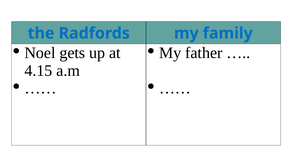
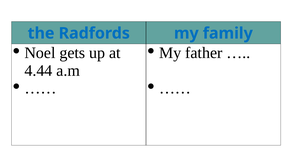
4.15: 4.15 -> 4.44 (38, 71)
